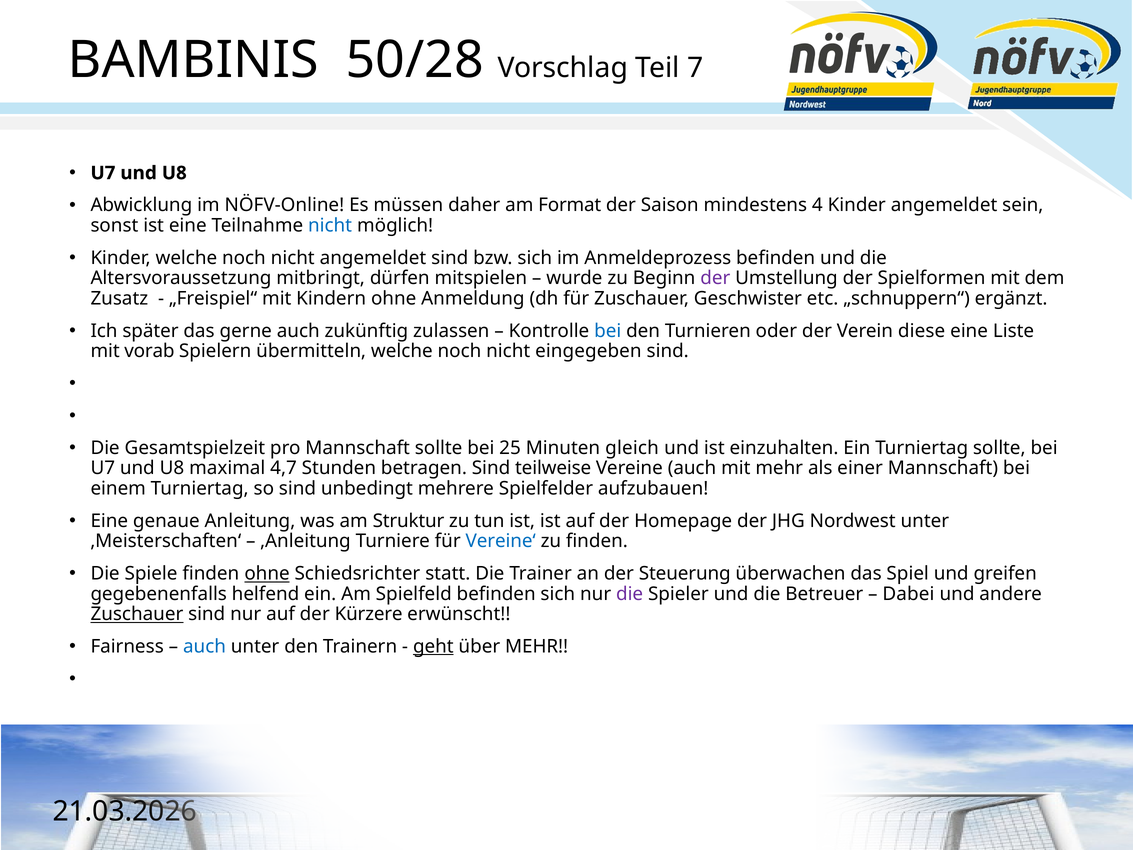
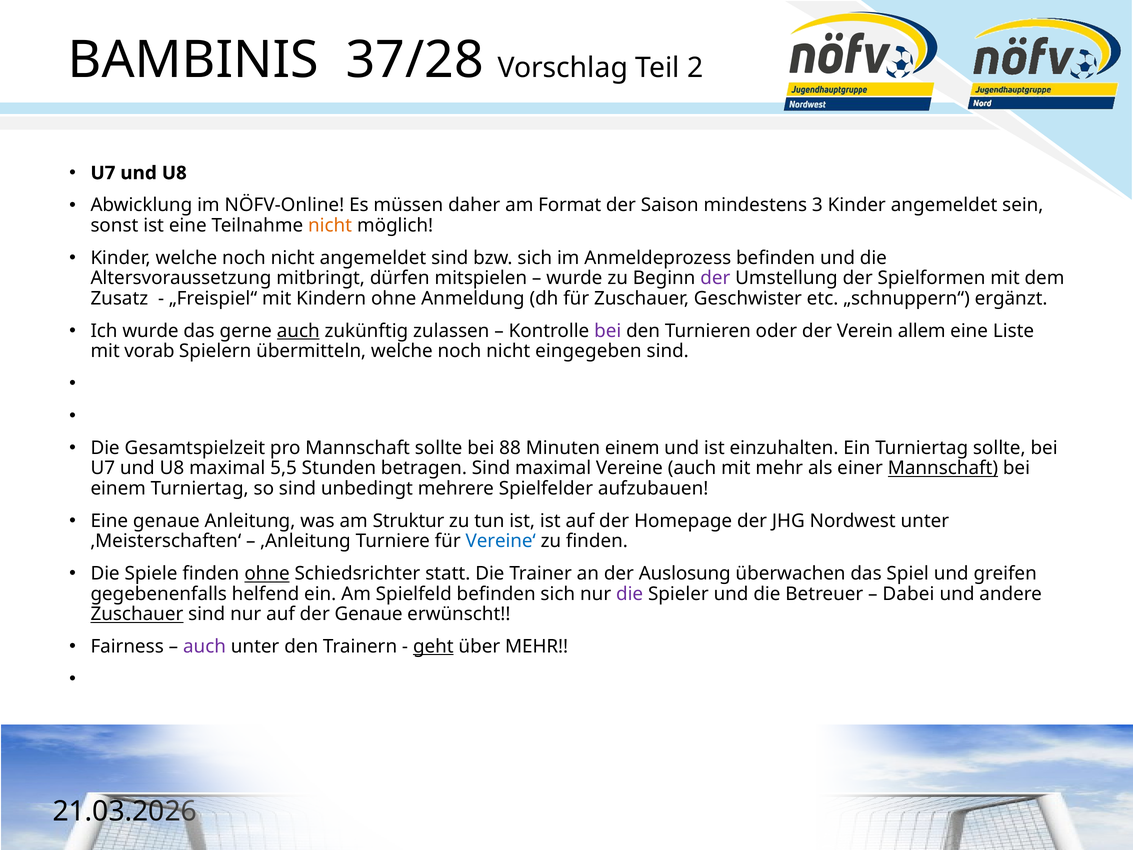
50/28: 50/28 -> 37/28 (415, 60)
7: 7 -> 2 (695, 68)
4: 4 -> 3 (817, 205)
nicht colour: blue -> orange (330, 226)
Ich später: später -> wurde (150, 331)
auch underline: none -> present (298, 331)
bei colour: blue -> purple (608, 331)
diese: diese -> allem (922, 331)
25: 25 -> 88 (510, 448)
Minuten gleich: gleich -> einem (632, 448)
4,7: 4,7 -> 5,5 (284, 468)
Sind teilweise: teilweise -> maximal (553, 468)
Mannschaft underline: none -> present (943, 468)
Steuerung: Steuerung -> Auslosung (685, 573)
der Kürzere: Kürzere -> Genaue (369, 614)
auch colour: blue -> purple (205, 646)
